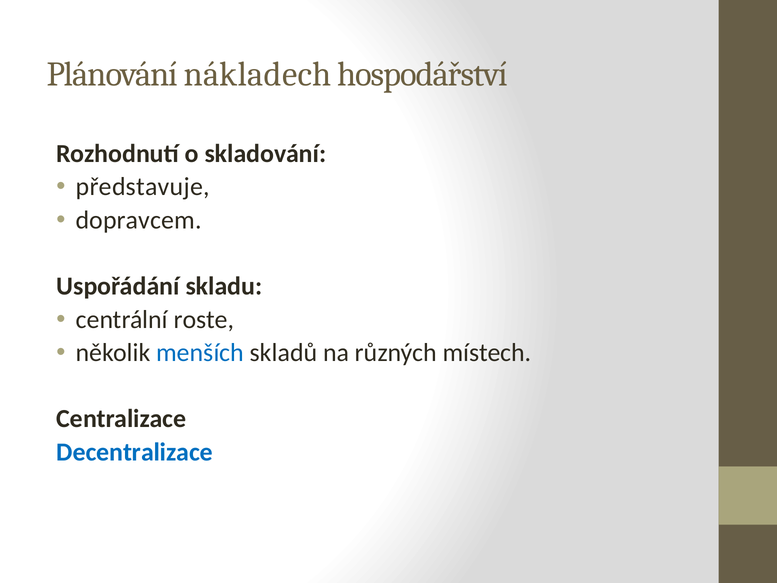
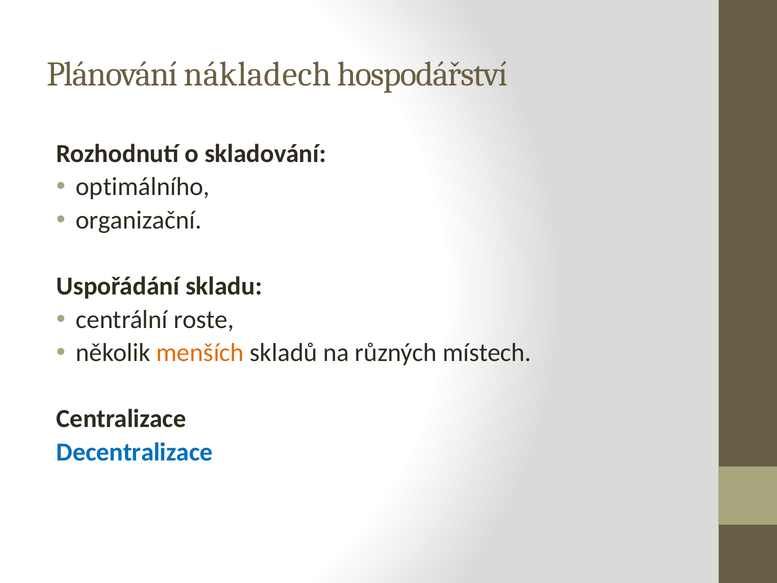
představuje: představuje -> optimálního (143, 187)
dopravcem: dopravcem -> organizační (139, 220)
menších colour: blue -> orange (200, 352)
